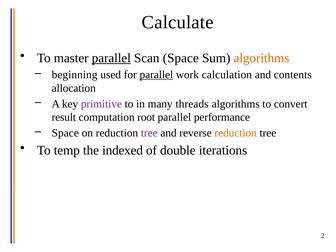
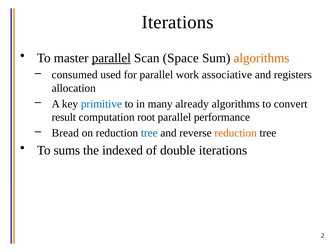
Calculate: Calculate -> Iterations (178, 22)
beginning: beginning -> consumed (75, 75)
parallel underline: present -> none (156, 75)
calculation: calculation -> associative (227, 75)
contents: contents -> registers (293, 75)
primitive colour: purple -> blue (101, 104)
threads: threads -> already (192, 104)
Space: Space -> Bread (65, 133)
tree colour: purple -> blue (149, 133)
temp: temp -> sums (67, 150)
